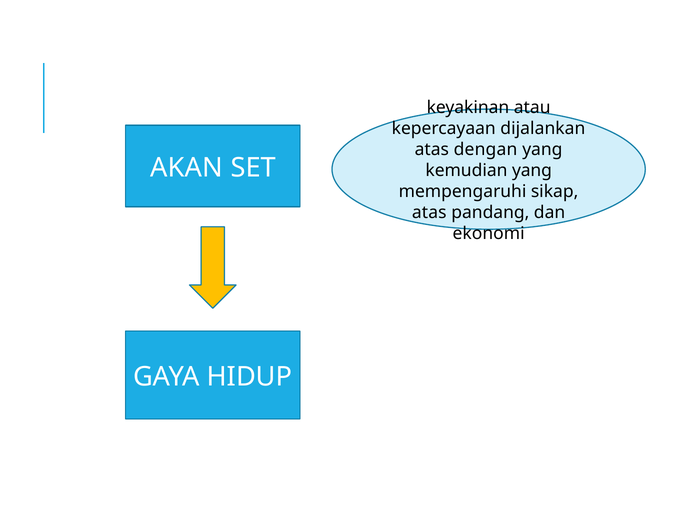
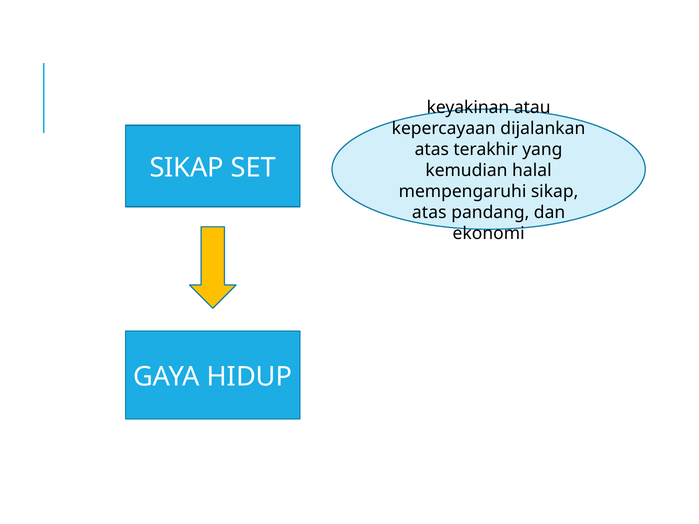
dengan: dengan -> terakhir (486, 150)
AKAN: AKAN -> SIKAP (187, 168)
kemudian yang: yang -> halal (532, 170)
